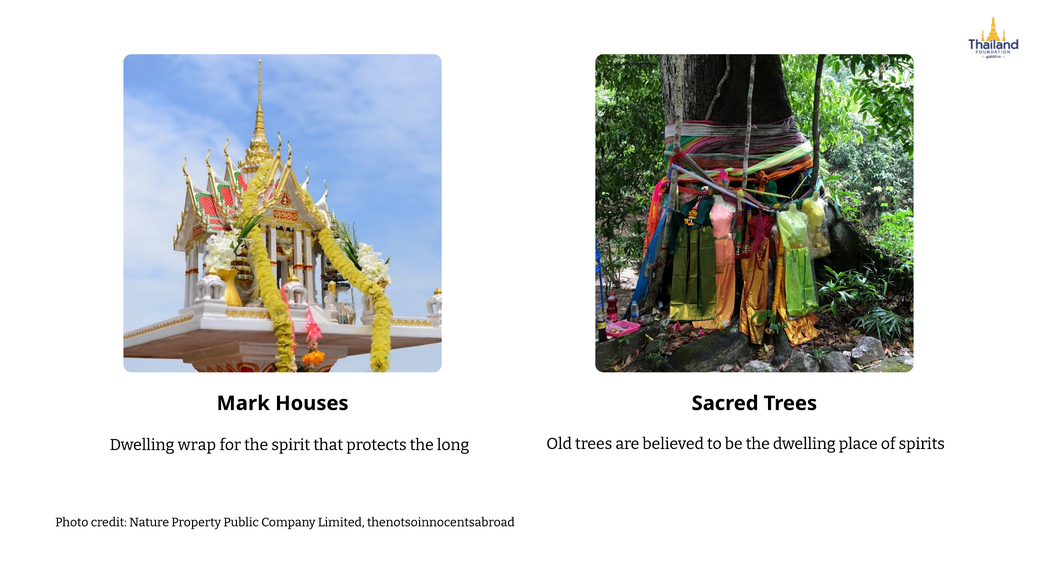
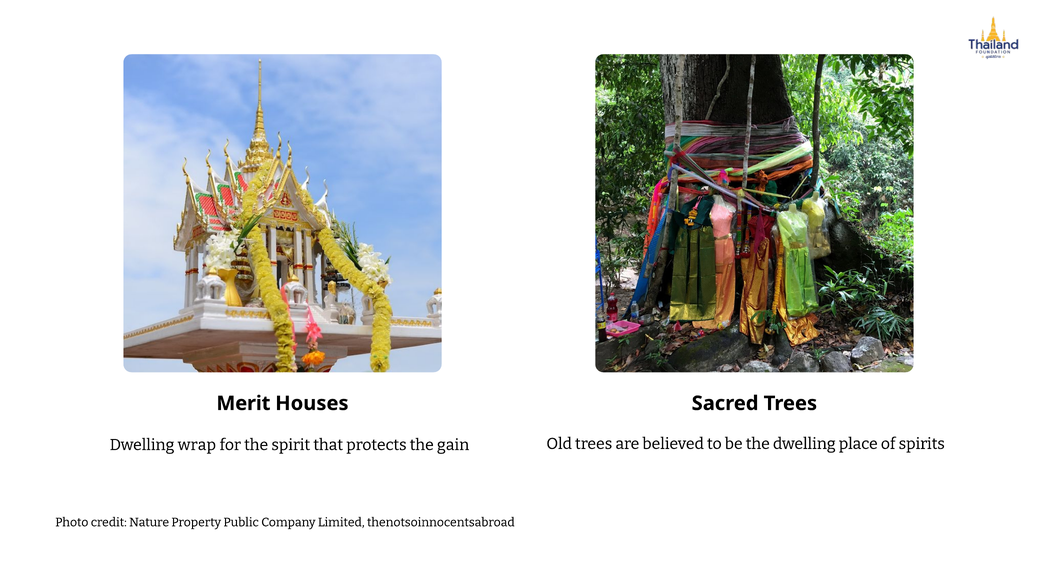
Mark: Mark -> Merit (243, 404)
long: long -> gain (453, 445)
